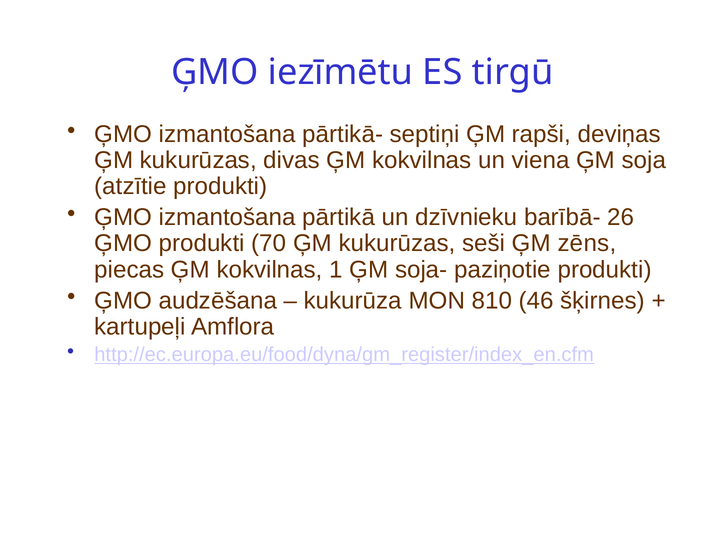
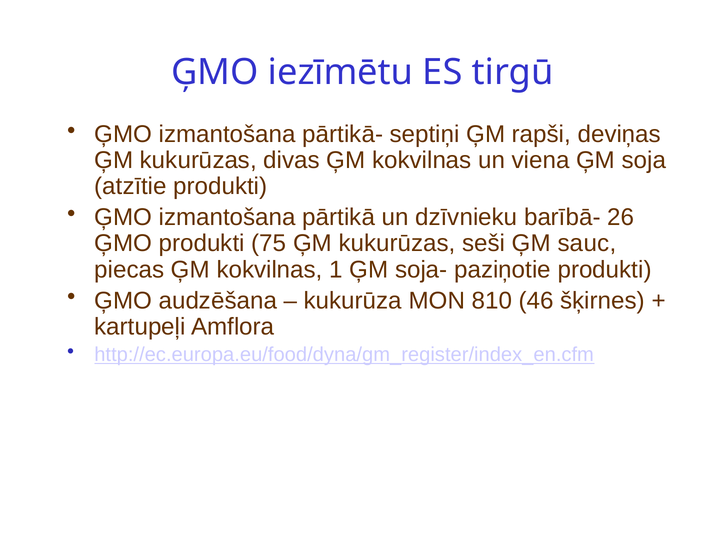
70: 70 -> 75 (269, 243)
zēns: zēns -> sauc (587, 243)
